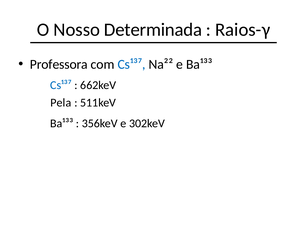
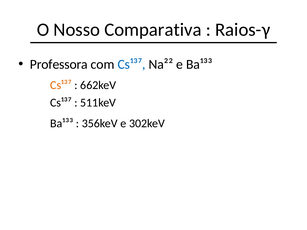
Determinada: Determinada -> Comparativa (153, 30)
Cs¹³⁷ colour: blue -> orange (61, 85)
Pela: Pela -> Cs¹³⁷ (61, 103)
